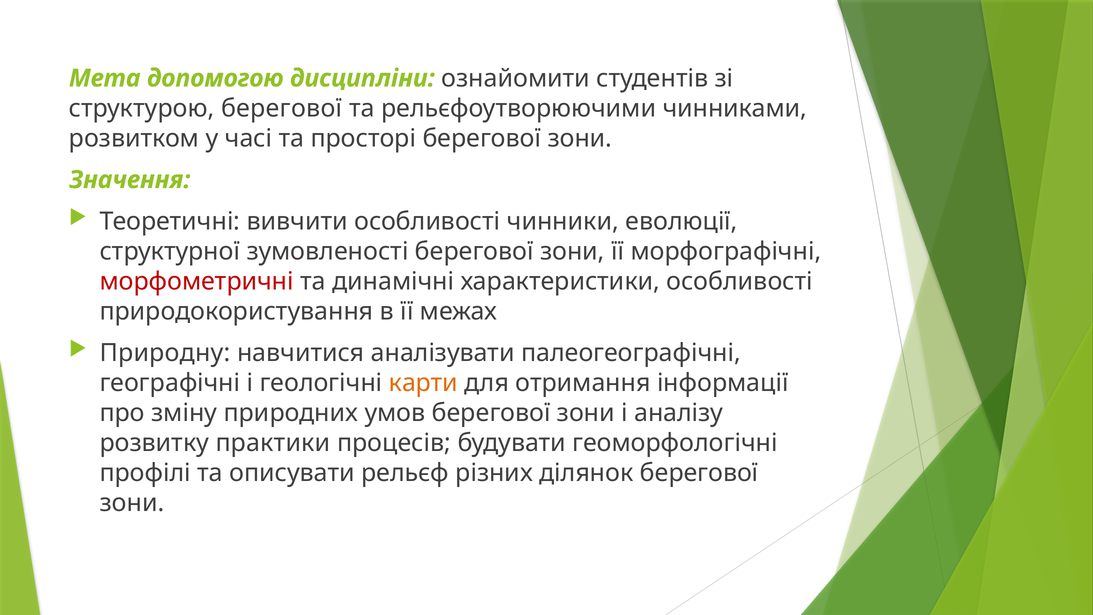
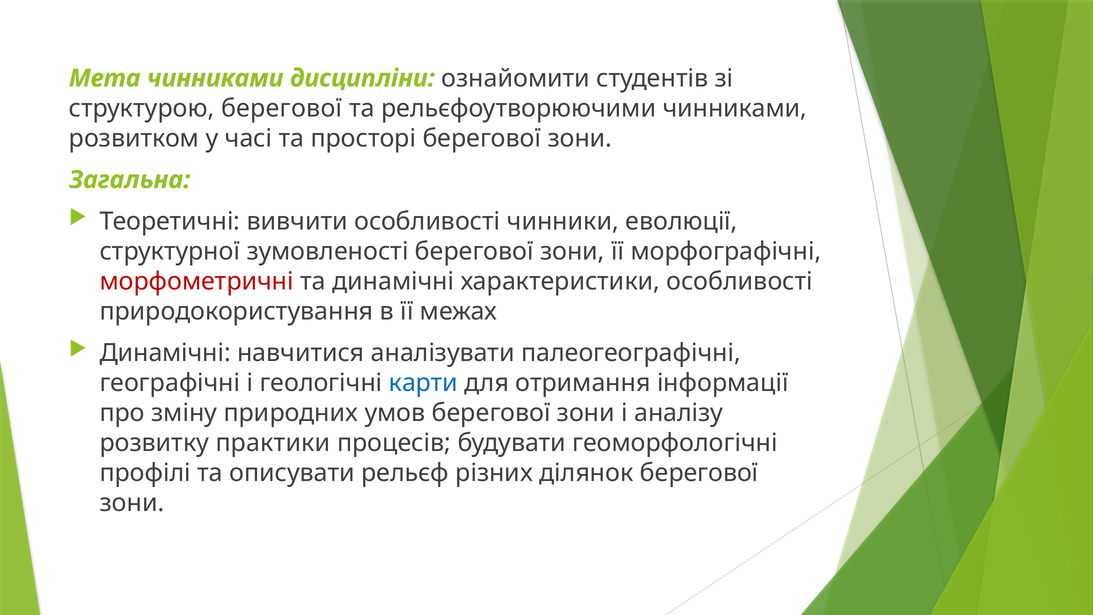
Мета допомогою: допомогою -> чинниками (215, 78)
Значення: Значення -> Загальна (130, 180)
Природну: Природну -> Динамічні (165, 353)
карти colour: orange -> blue (423, 383)
